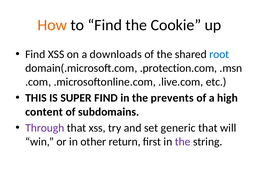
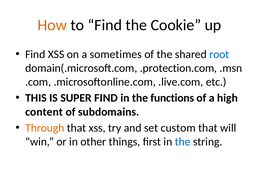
downloads: downloads -> sometimes (116, 54)
prevents: prevents -> functions (172, 98)
Through colour: purple -> orange (45, 128)
generic: generic -> custom (178, 128)
return: return -> things (124, 142)
the colour: purple -> blue (183, 142)
